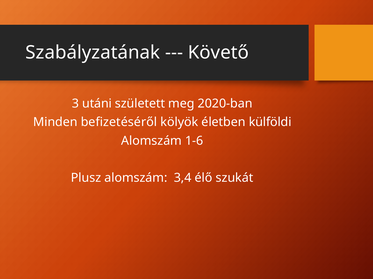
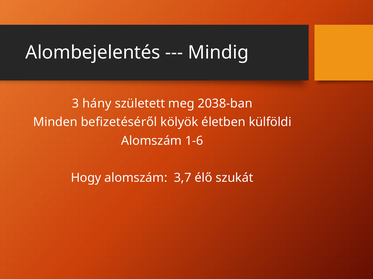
Szabályzatának: Szabályzatának -> Alombejelentés (93, 53)
Követő: Követő -> Mindig (218, 53)
utáni: utáni -> hány (97, 104)
2020-ban: 2020-ban -> 2038-ban (225, 104)
Plusz: Plusz -> Hogy (86, 178)
3,4: 3,4 -> 3,7 (183, 178)
